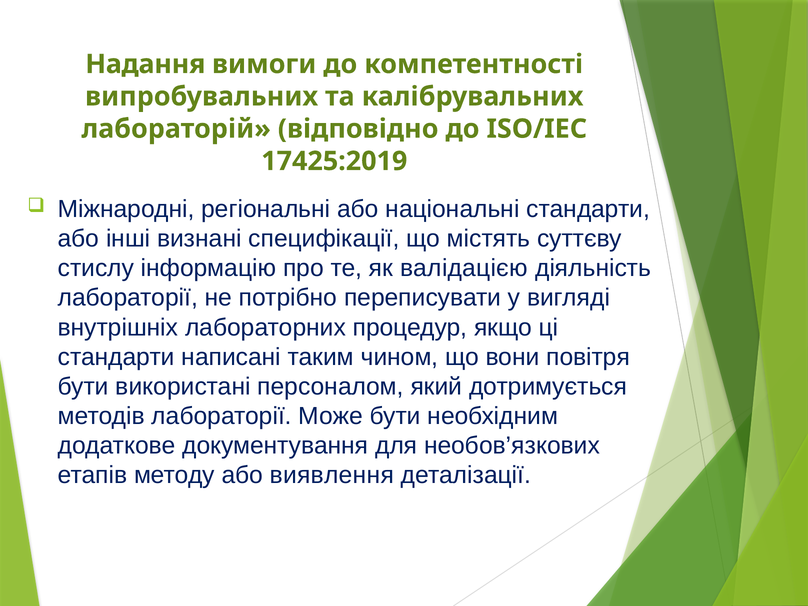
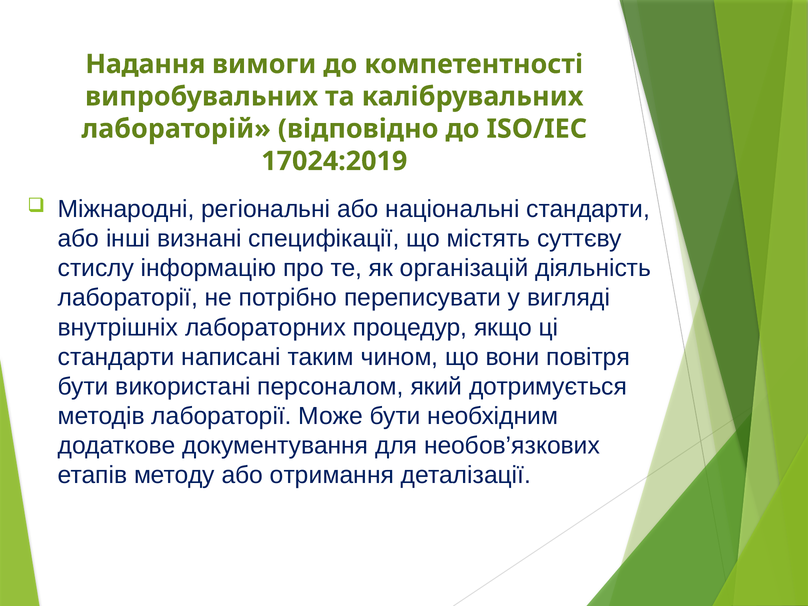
17425:2019: 17425:2019 -> 17024:2019 (334, 161)
валідацією: валідацією -> організацій (464, 268)
виявлення: виявлення -> отримання (332, 475)
